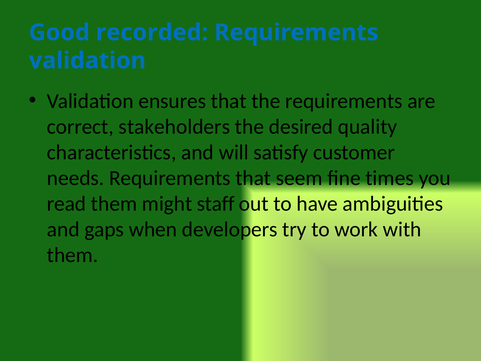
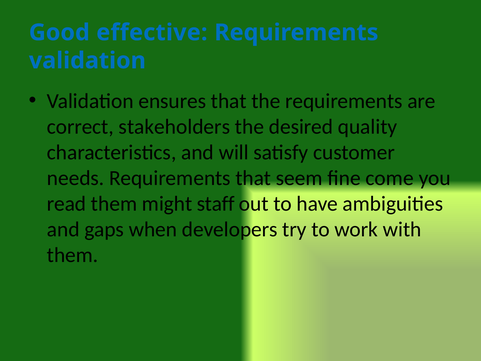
recorded: recorded -> effective (152, 33)
times: times -> come (390, 178)
